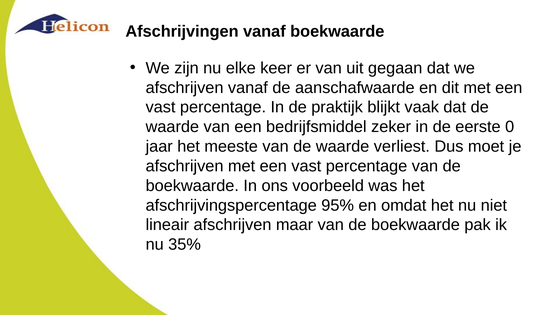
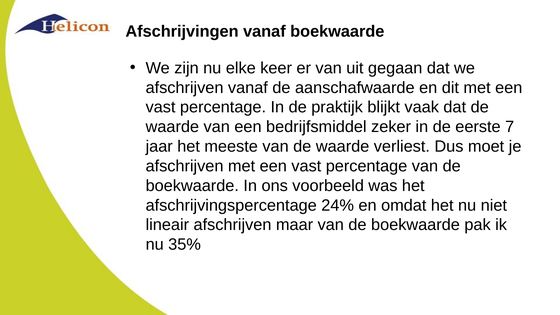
0: 0 -> 7 (510, 127)
95%: 95% -> 24% (338, 205)
